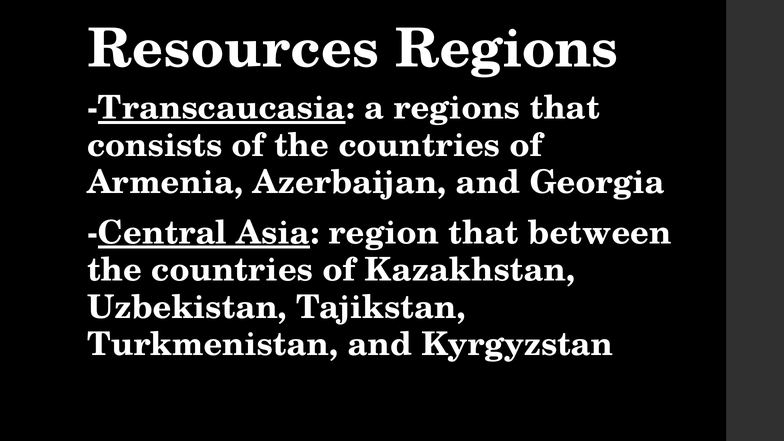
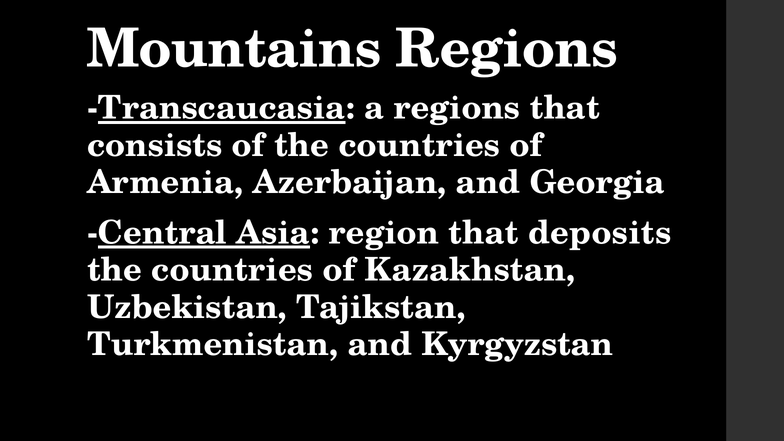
Resources: Resources -> Mountains (234, 49)
between: between -> deposits (600, 233)
